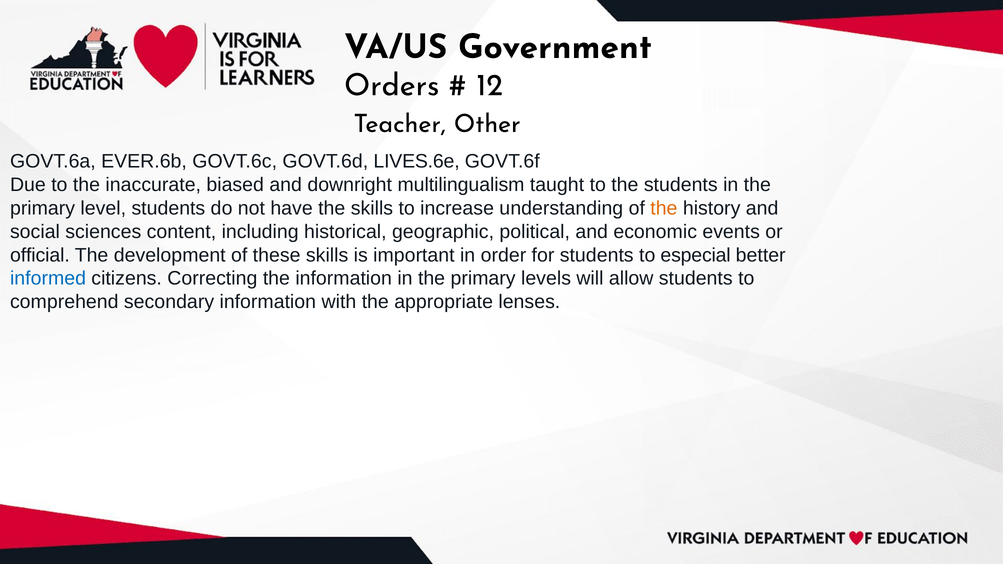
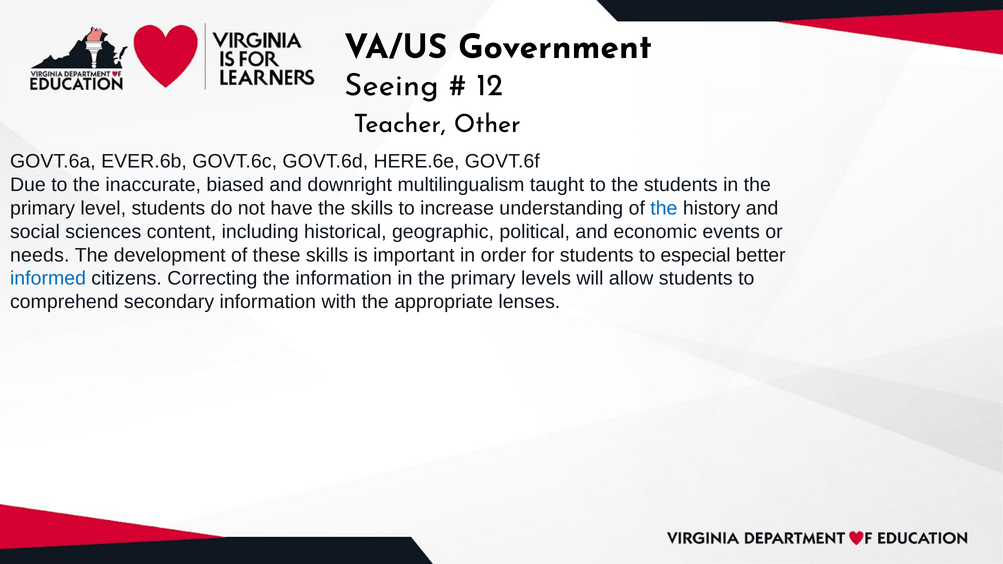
Orders: Orders -> Seeing (392, 85)
LIVES.6e: LIVES.6e -> HERE.6e (417, 162)
the colour: orange -> blue (664, 208)
official: official -> needs (40, 255)
